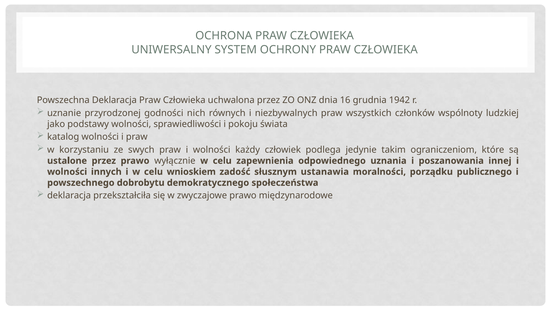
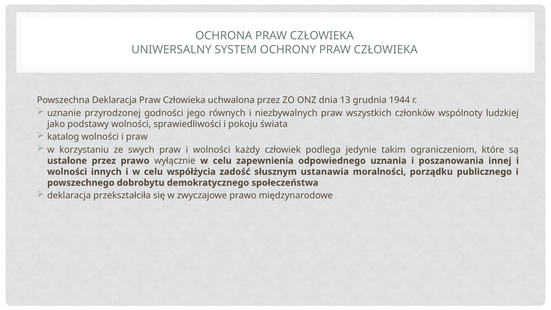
16: 16 -> 13 (345, 100)
1942: 1942 -> 1944 (399, 100)
nich: nich -> jego (196, 113)
wnioskiem: wnioskiem -> współżycia (191, 172)
